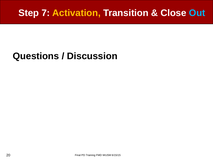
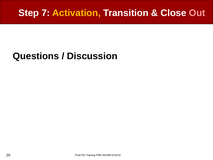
Out colour: light blue -> pink (197, 13)
